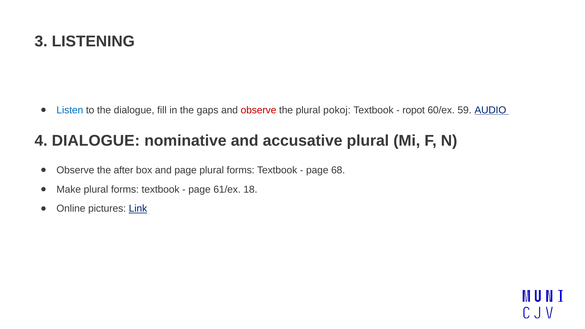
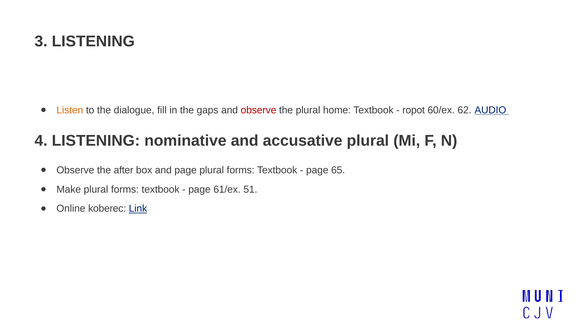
Listen colour: blue -> orange (70, 110)
pokoj: pokoj -> home (337, 110)
59: 59 -> 62 (465, 110)
4 DIALOGUE: DIALOGUE -> LISTENING (96, 141)
68: 68 -> 65 (338, 170)
18: 18 -> 51 (250, 189)
pictures: pictures -> koberec (107, 209)
